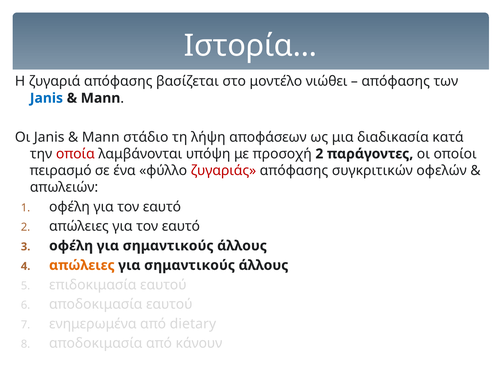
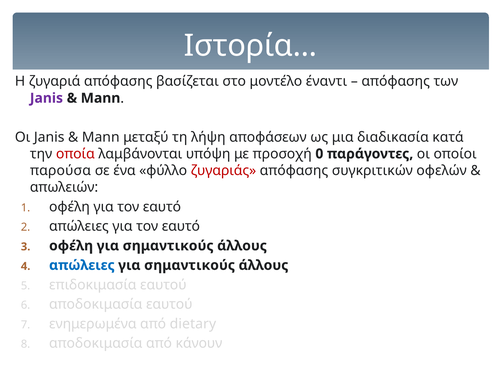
νιώθει: νιώθει -> έναντι (326, 81)
Janis colour: blue -> purple (46, 98)
στάδιο: στάδιο -> μεταξύ (146, 137)
προσοχή 2: 2 -> 0 (319, 154)
πειρασμό: πειρασμό -> παρούσα (60, 170)
απώλειες colour: orange -> blue (82, 265)
